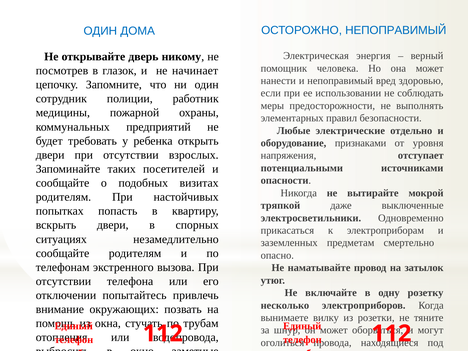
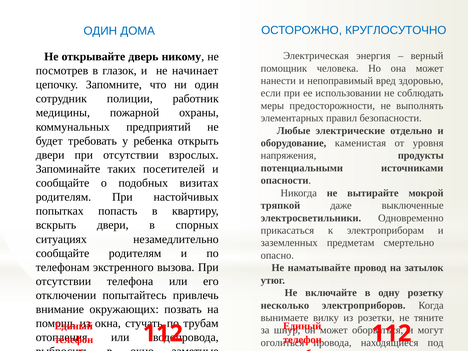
ОСТОРОЖНО НЕПОПРАВИМЫЙ: НЕПОПРАВИМЫЙ -> КРУГЛОСУТОЧНО (396, 30)
признаками: признаками -> каменистая (360, 143)
отступает: отступает -> продукты (421, 156)
